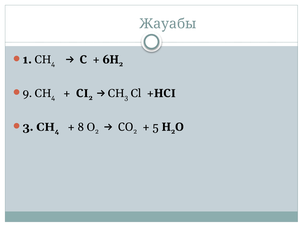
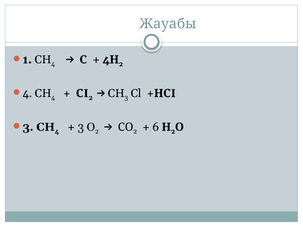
6: 6 -> 4 (106, 60)
9: 9 -> 4 (27, 93)
8: 8 -> 3 (81, 127)
5: 5 -> 6 (156, 127)
